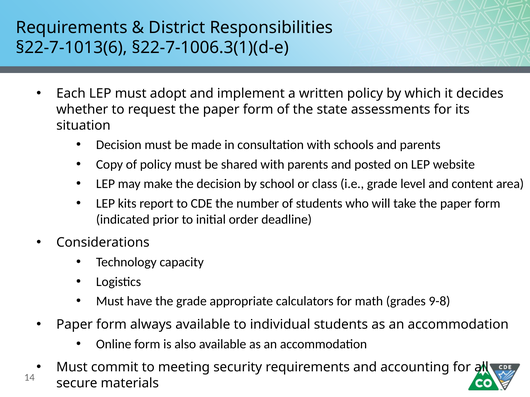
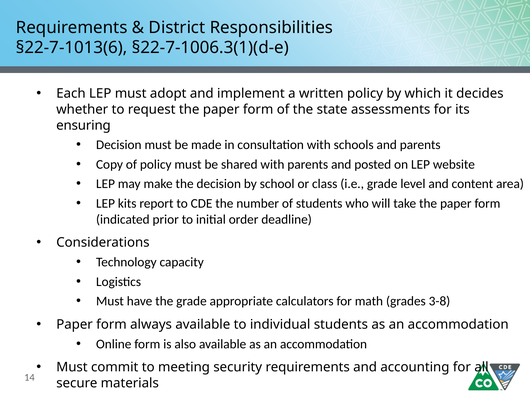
situation: situation -> ensuring (83, 125)
9-8: 9-8 -> 3-8 (439, 302)
